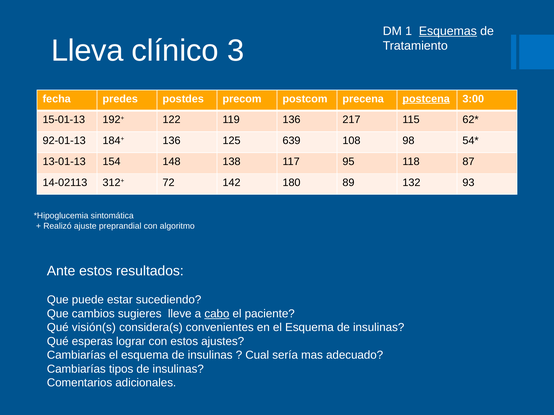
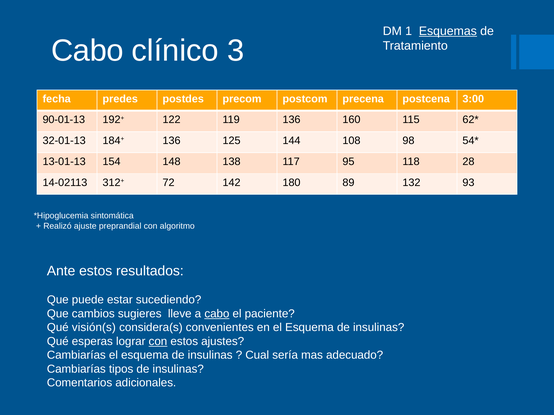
Lleva: Lleva -> Cabo (87, 51)
postcena underline: present -> none (426, 99)
15-01-13: 15-01-13 -> 90-01-13 (64, 120)
217: 217 -> 160 (351, 120)
92-01-13: 92-01-13 -> 32-01-13 (64, 141)
639: 639 -> 144 (292, 141)
87: 87 -> 28 (468, 162)
con underline: none -> present (158, 342)
